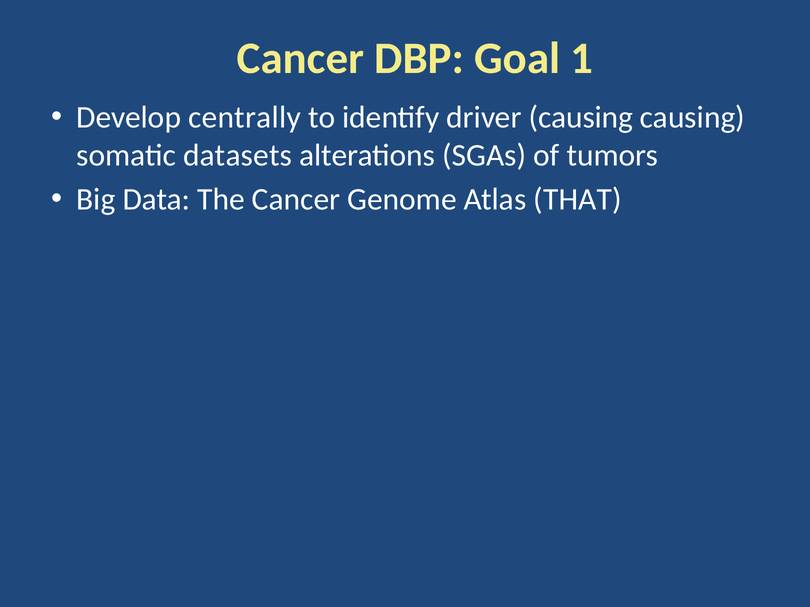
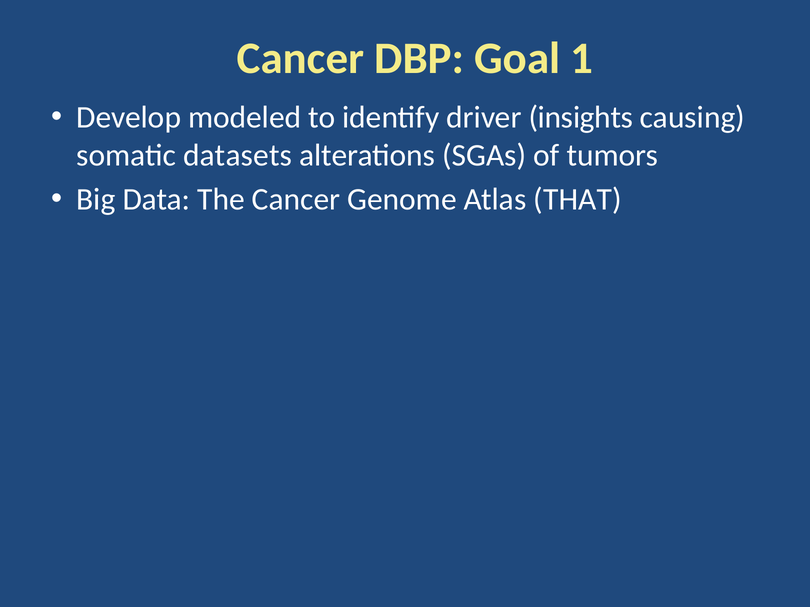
centrally: centrally -> modeled (245, 118)
driver causing: causing -> insights (581, 118)
